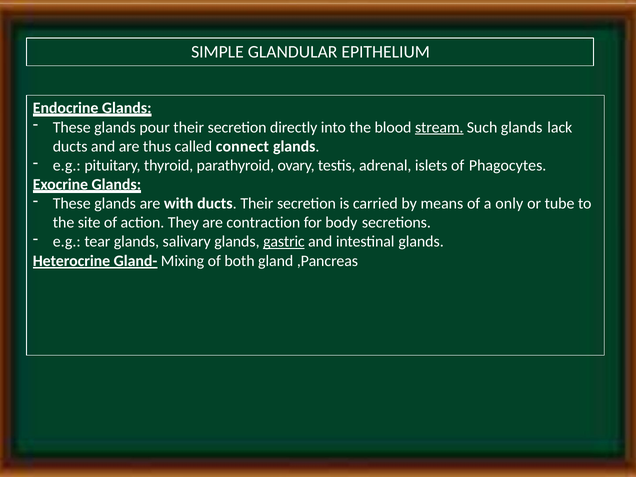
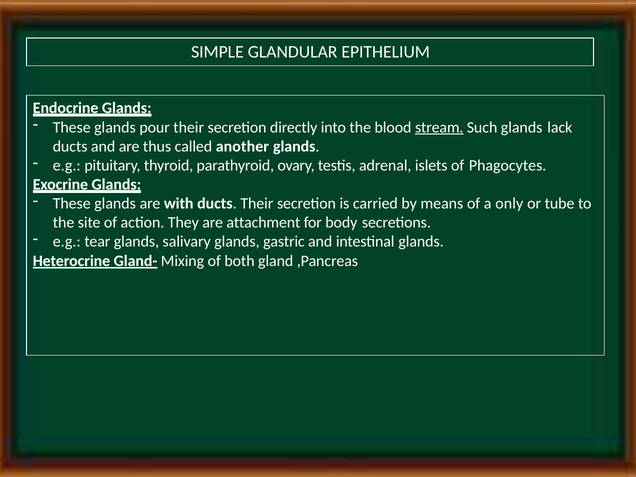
connect: connect -> another (242, 146)
contraction: contraction -> attachment (263, 223)
gastric underline: present -> none (284, 242)
